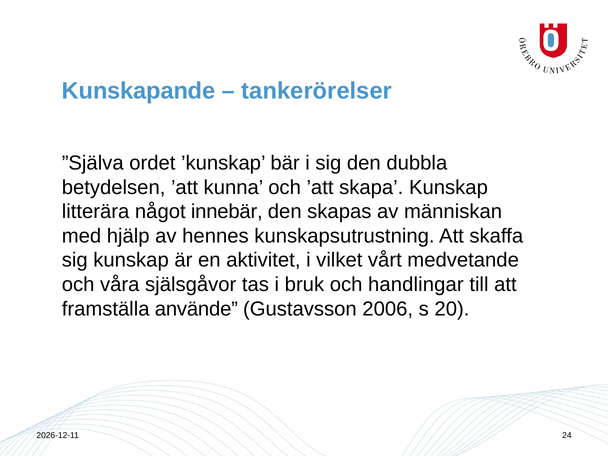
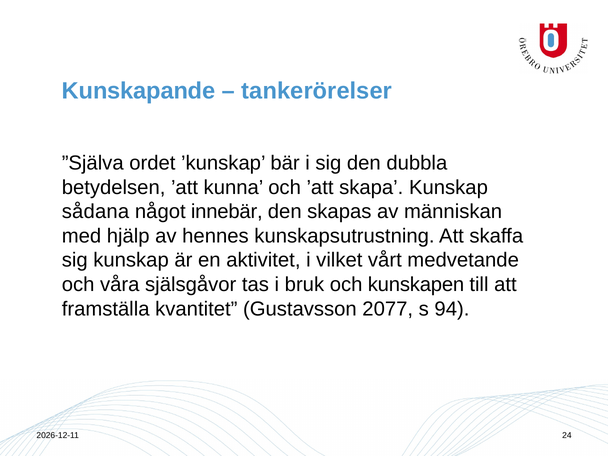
litterära: litterära -> sådana (95, 212)
handlingar: handlingar -> kunskapen (416, 285)
använde: använde -> kvantitet (196, 309)
2006: 2006 -> 2077 (388, 309)
20: 20 -> 94 (452, 309)
